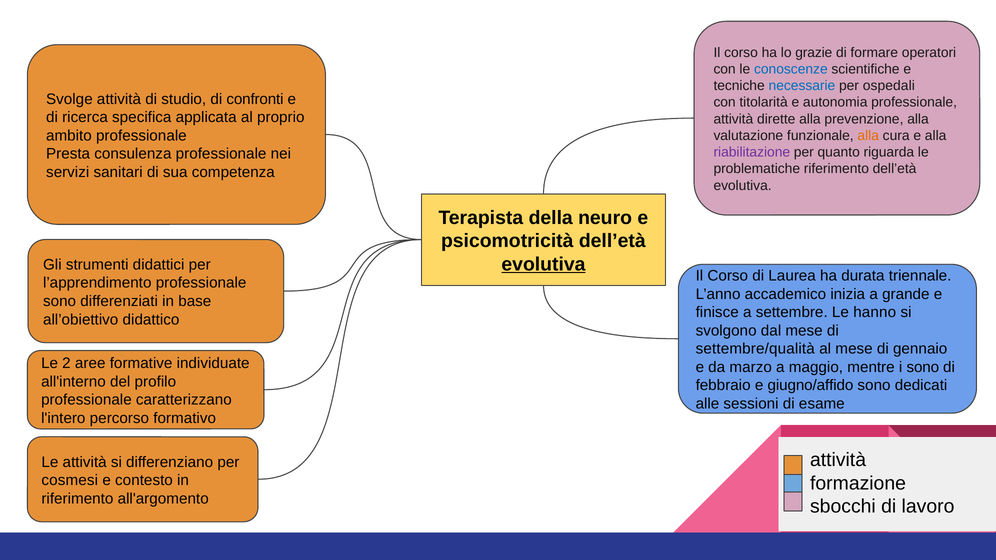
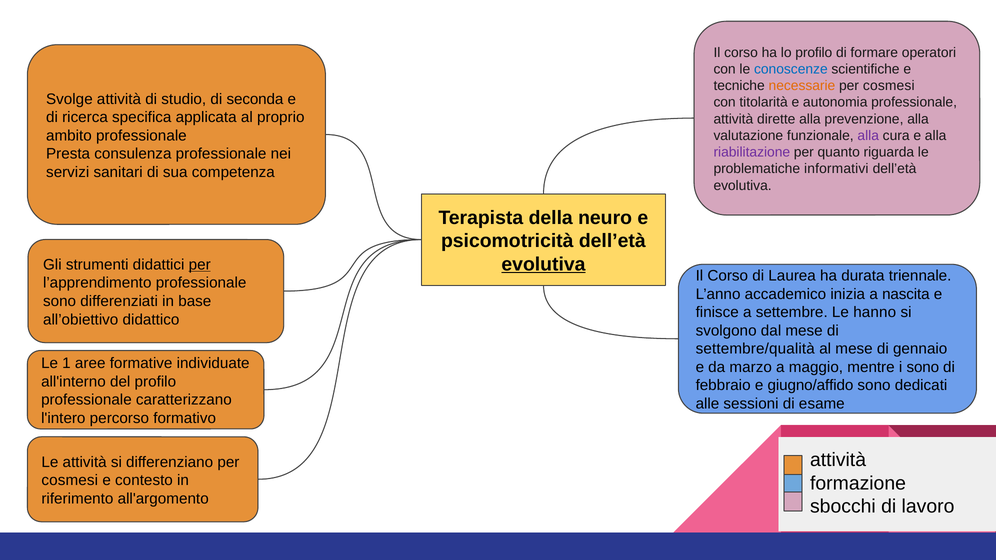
lo grazie: grazie -> profilo (814, 53)
necessarie colour: blue -> orange (802, 86)
ospedali: ospedali -> cosmesi (889, 86)
confronti: confronti -> seconda (255, 99)
alla colour: orange -> purple (868, 136)
problematiche riferimento: riferimento -> informativi (836, 169)
per underline: none -> present (200, 265)
grande: grande -> nascita (906, 294)
2: 2 -> 1 (66, 363)
